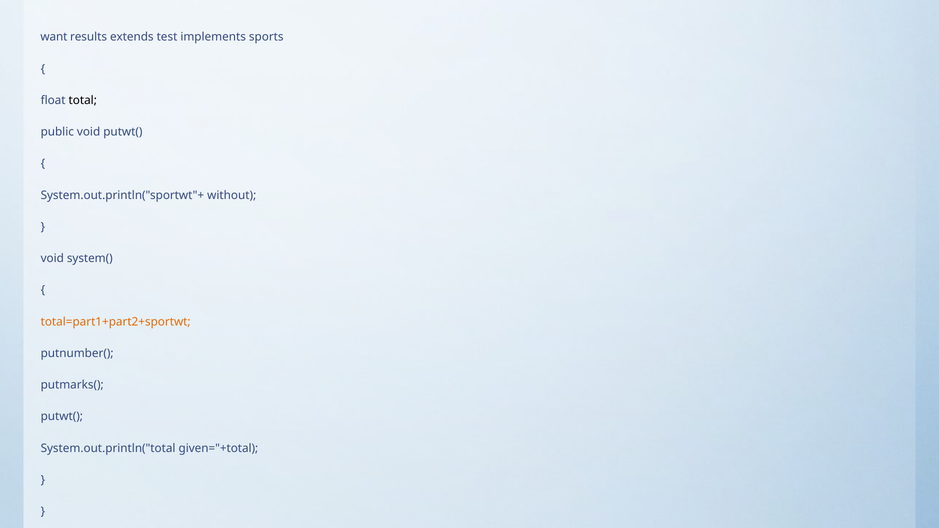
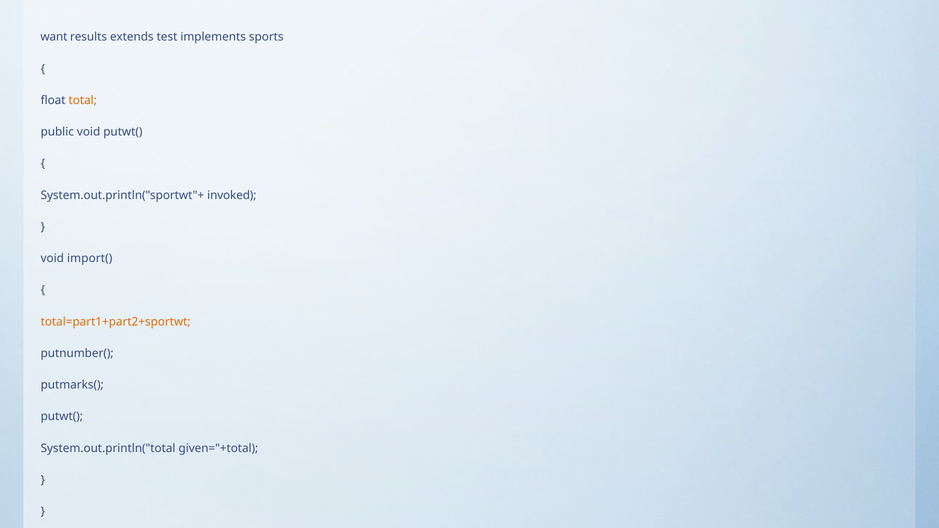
total colour: black -> orange (83, 100)
without: without -> invoked (232, 195)
system(: system( -> import( (90, 259)
